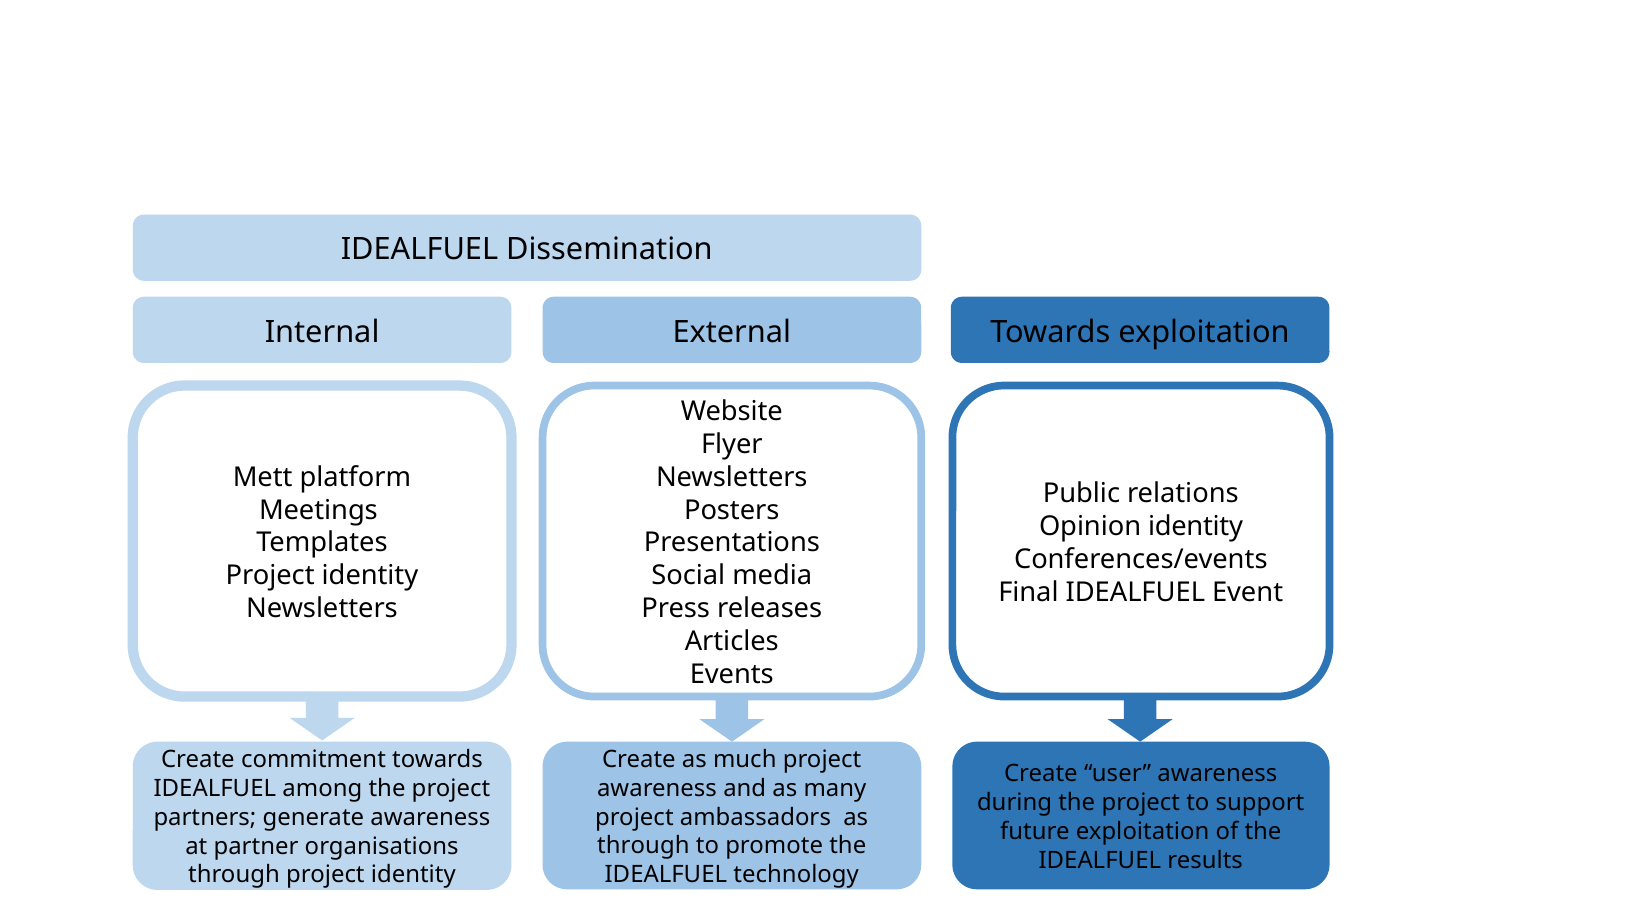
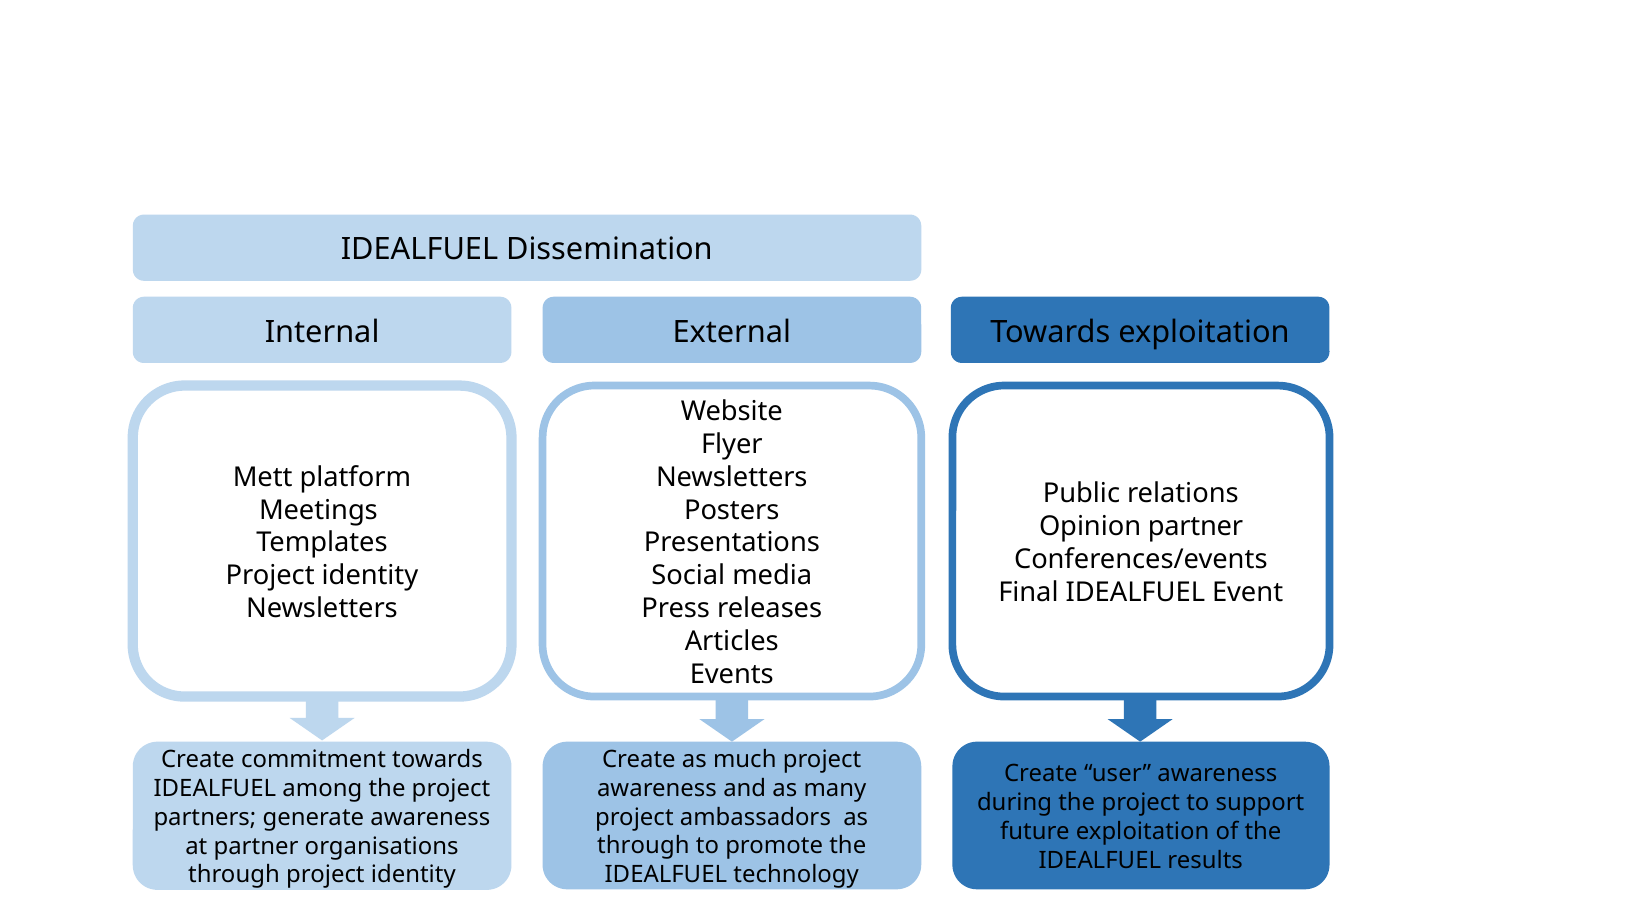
Opinion identity: identity -> partner (1196, 526)
